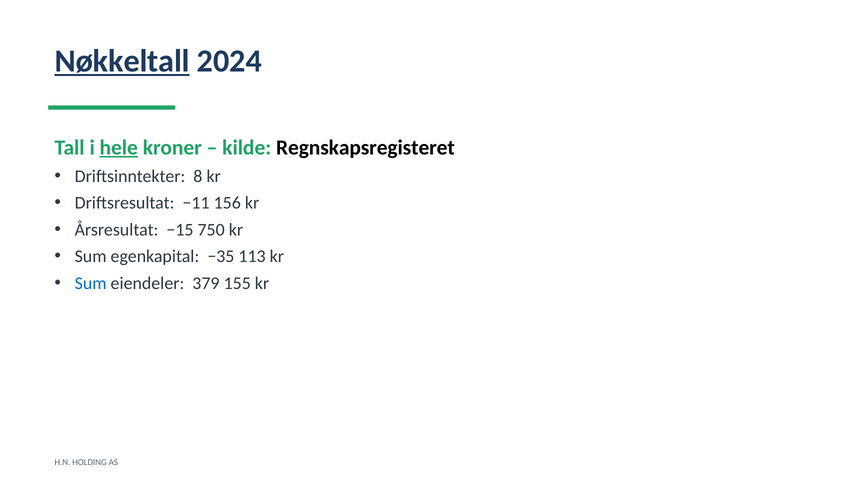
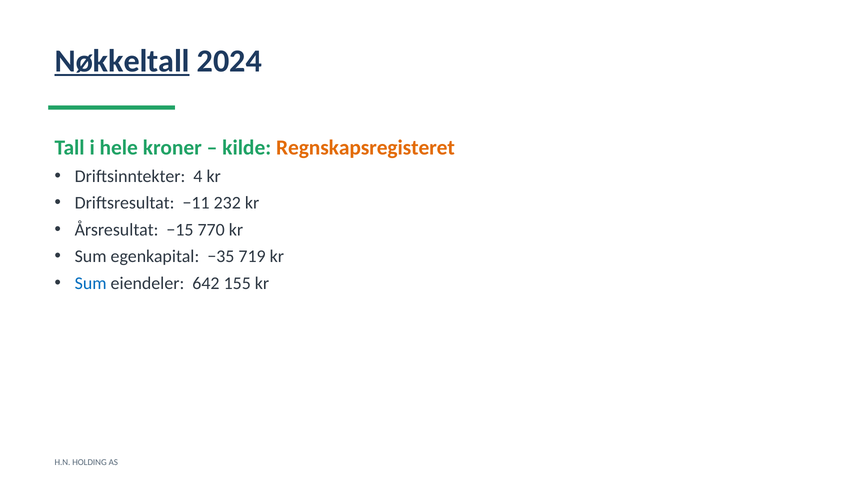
hele underline: present -> none (119, 148)
Regnskapsregisteret colour: black -> orange (365, 148)
8: 8 -> 4 (198, 176)
156: 156 -> 232 (227, 203)
750: 750 -> 770 (211, 230)
113: 113 -> 719 (252, 257)
379: 379 -> 642 (206, 284)
